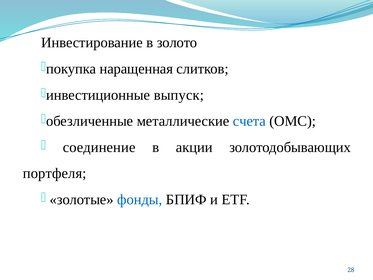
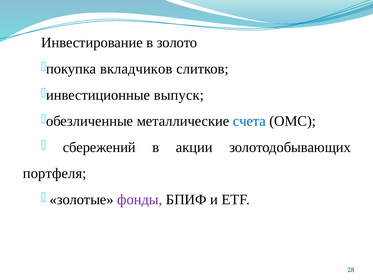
наращенная: наращенная -> вкладчиков (136, 69)
соединение: соединение -> сбережений (99, 147)
фонды colour: blue -> purple (140, 199)
